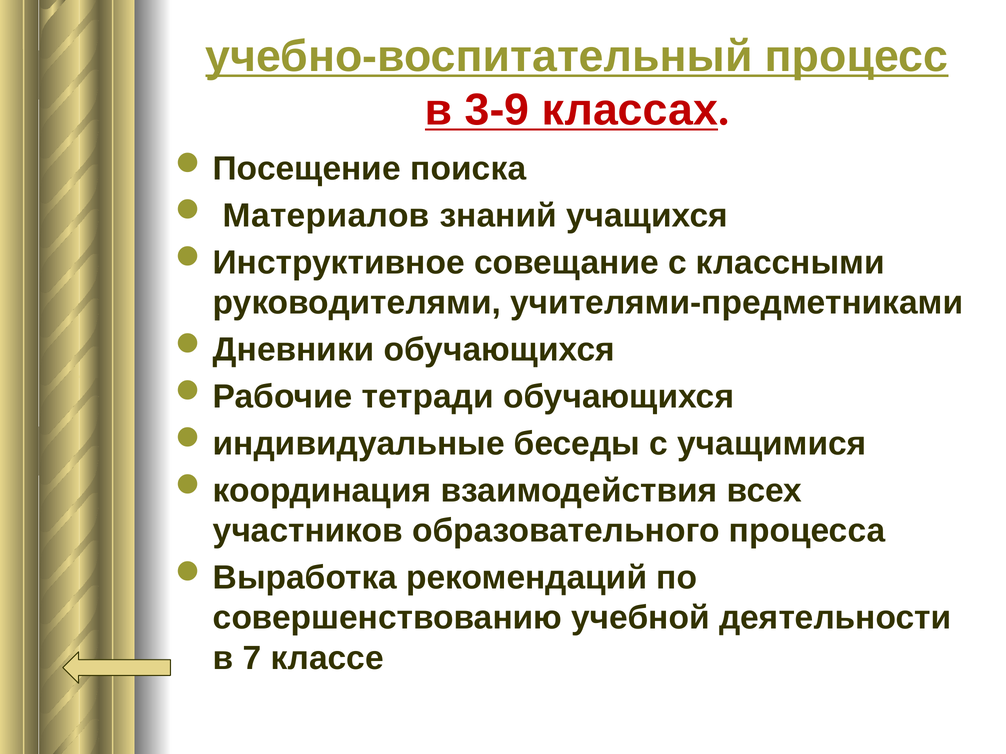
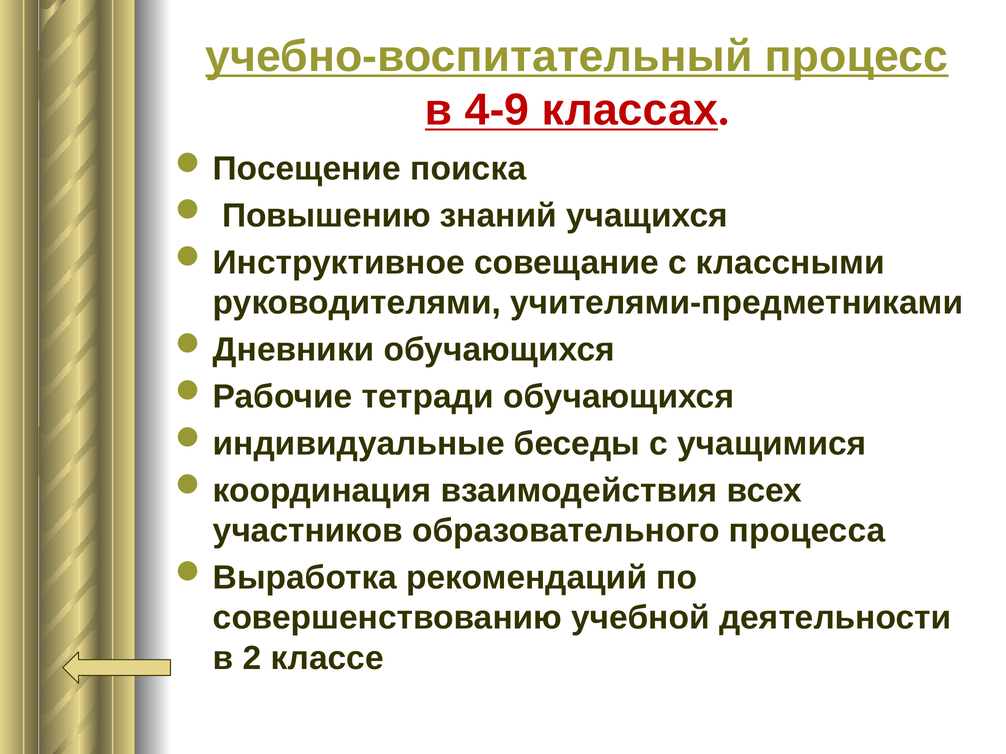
3-9: 3-9 -> 4-9 (497, 110)
Материалов: Материалов -> Повышению (326, 216)
7: 7 -> 2 (252, 659)
